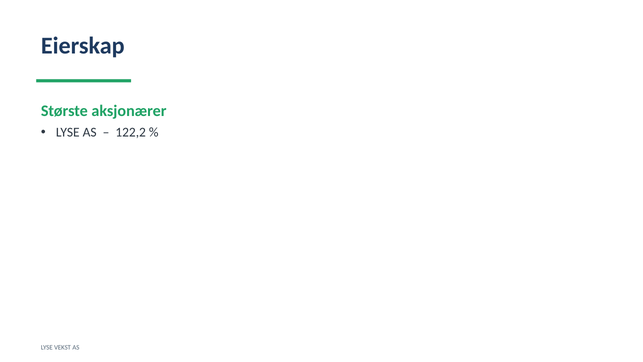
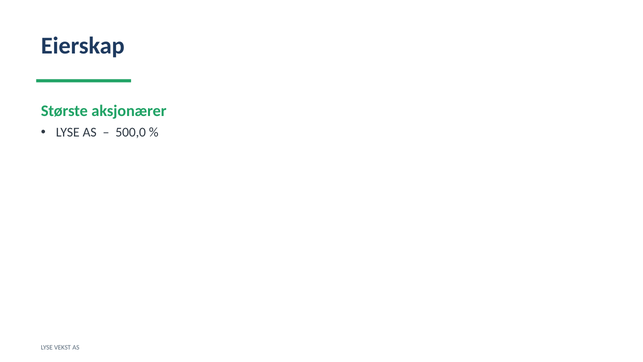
122,2: 122,2 -> 500,0 (131, 132)
